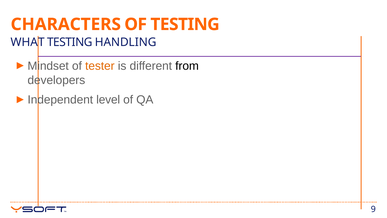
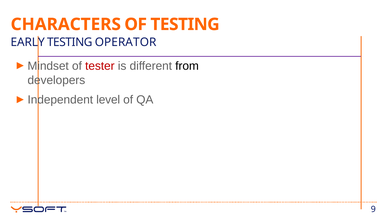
WHAT: WHAT -> EARLY (28, 42)
HANDLING: HANDLING -> OPERATOR (126, 42)
tester colour: orange -> red (100, 66)
